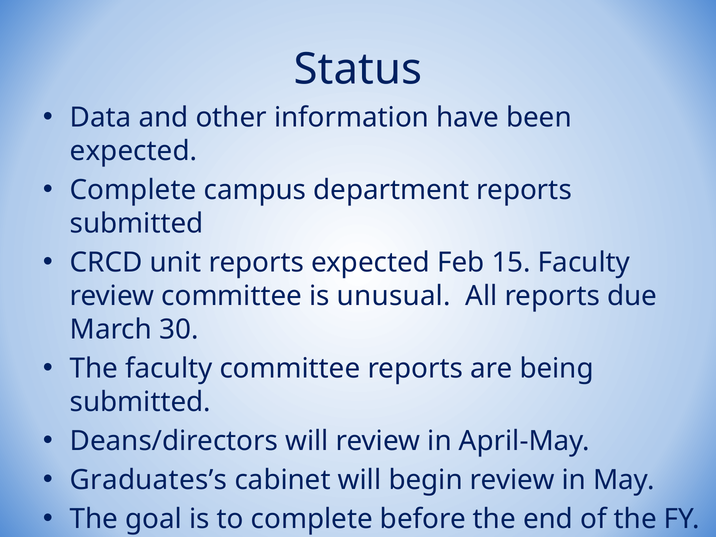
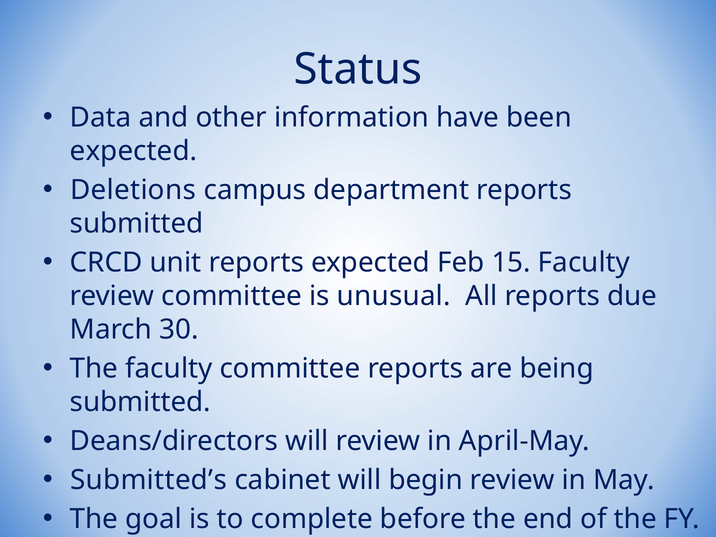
Complete: Complete -> Deletions (133, 190)
Graduates’s: Graduates’s -> Submitted’s (148, 480)
